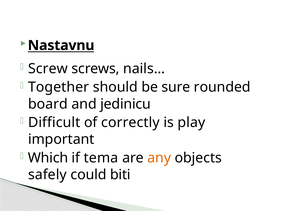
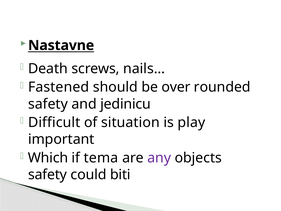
Nastavnu: Nastavnu -> Nastavne (61, 45)
Screw: Screw -> Death (48, 69)
Together: Together -> Fastened (59, 87)
sure: sure -> over (176, 87)
board: board -> safety (48, 104)
correctly: correctly -> situation (130, 122)
any colour: orange -> purple (159, 158)
safely: safely -> safety (47, 174)
